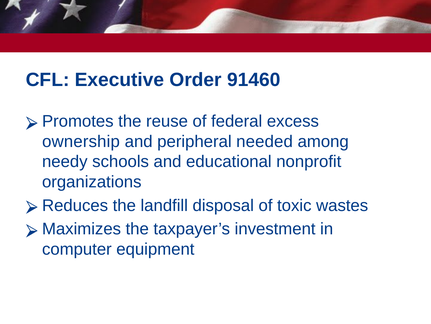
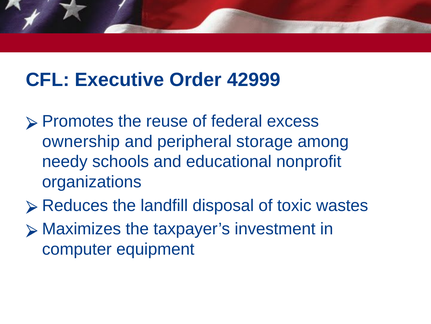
91460: 91460 -> 42999 (254, 80)
needed: needed -> storage (265, 141)
